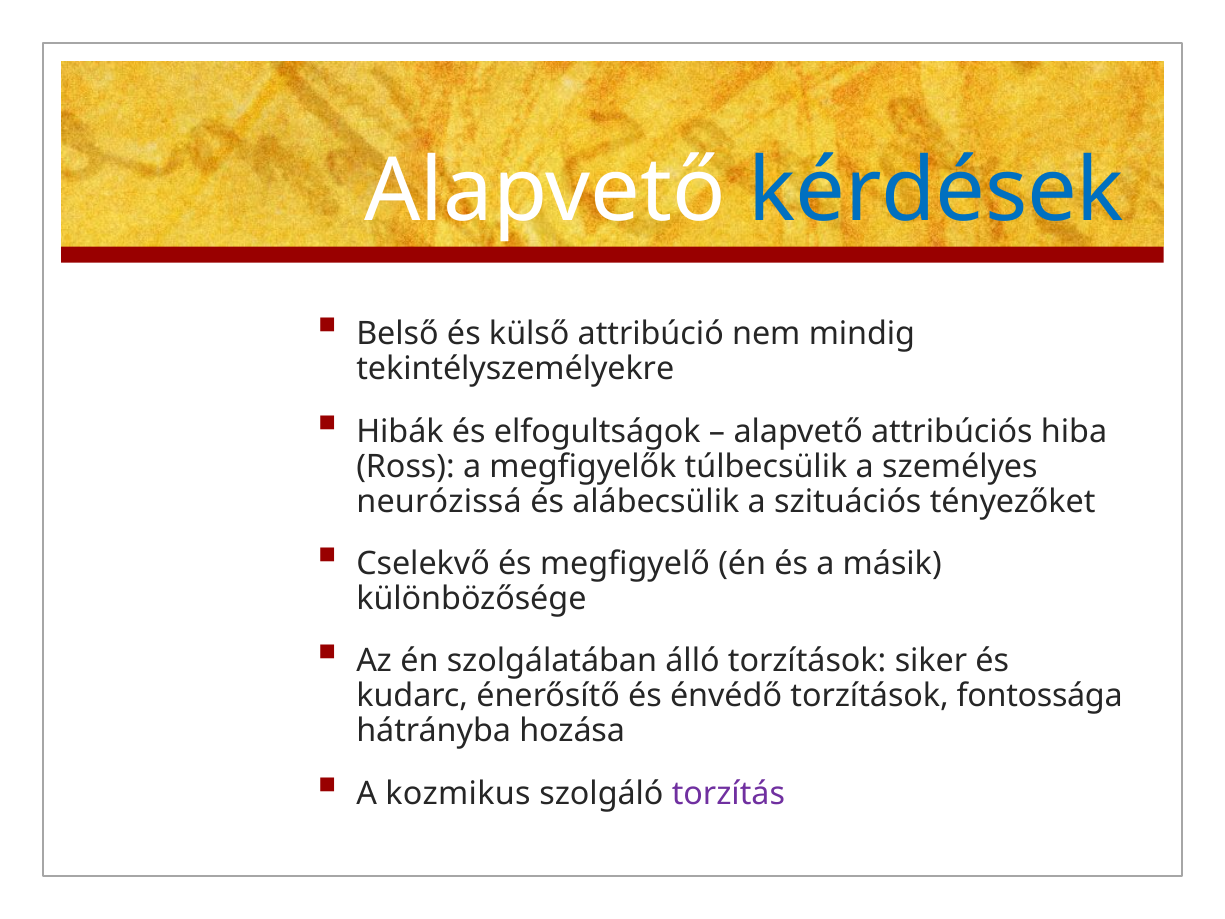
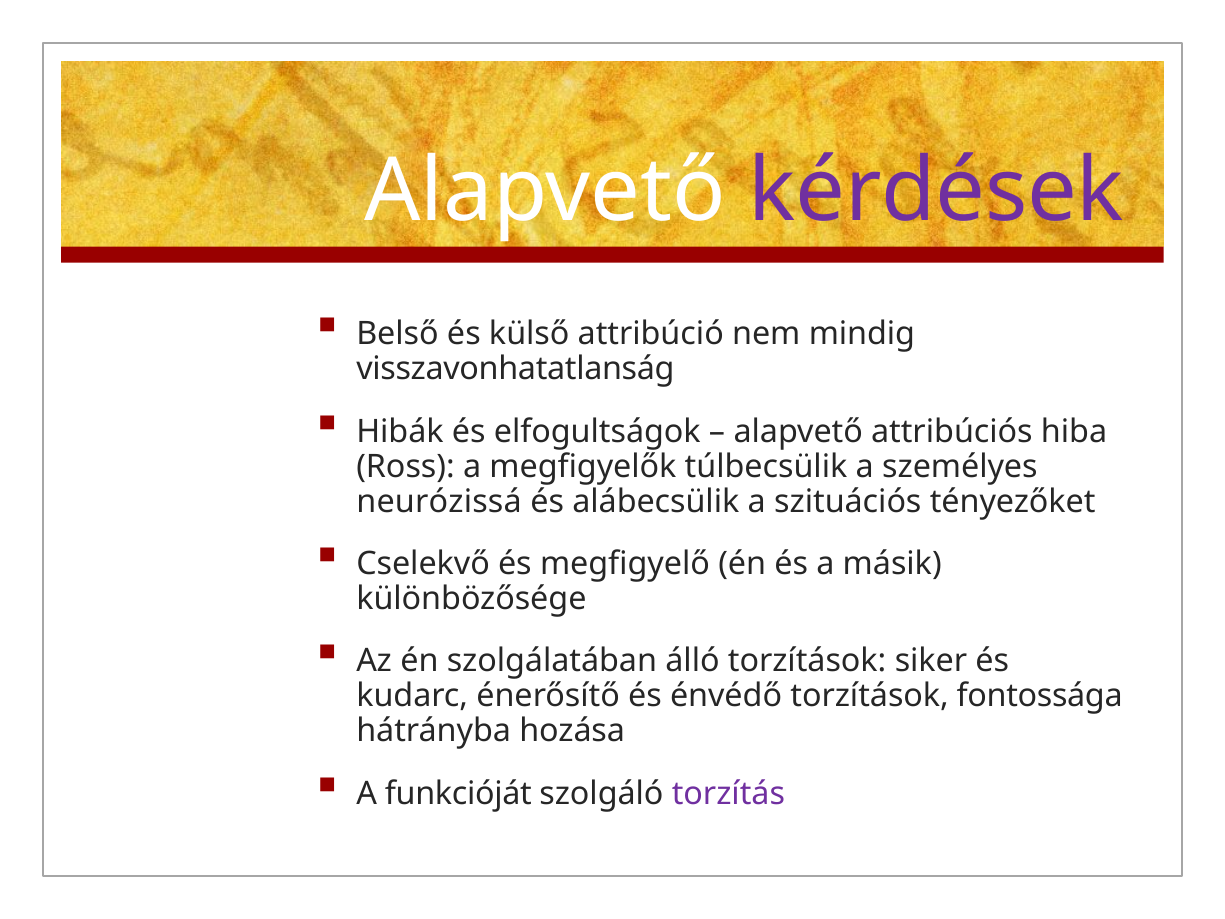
kérdések colour: blue -> purple (936, 191)
tekintélyszemélyekre: tekintélyszemélyekre -> visszavonhatatlanság (515, 369)
kozmikus: kozmikus -> funkcióját (458, 793)
